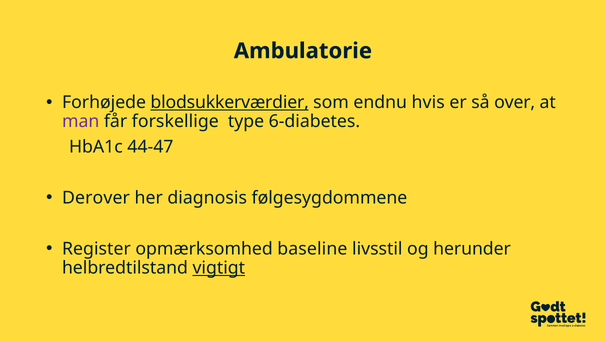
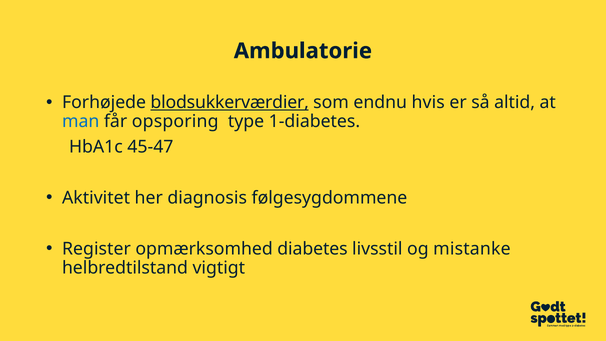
over: over -> altid (515, 102)
man colour: purple -> blue (81, 122)
forskellige: forskellige -> opsporing (175, 122)
6-diabetes: 6-diabetes -> 1-diabetes (314, 122)
44-47: 44-47 -> 45-47 (150, 147)
Derover: Derover -> Aktivitet (96, 198)
baseline: baseline -> diabetes (312, 249)
herunder: herunder -> mistanke (472, 249)
vigtigt underline: present -> none (219, 268)
